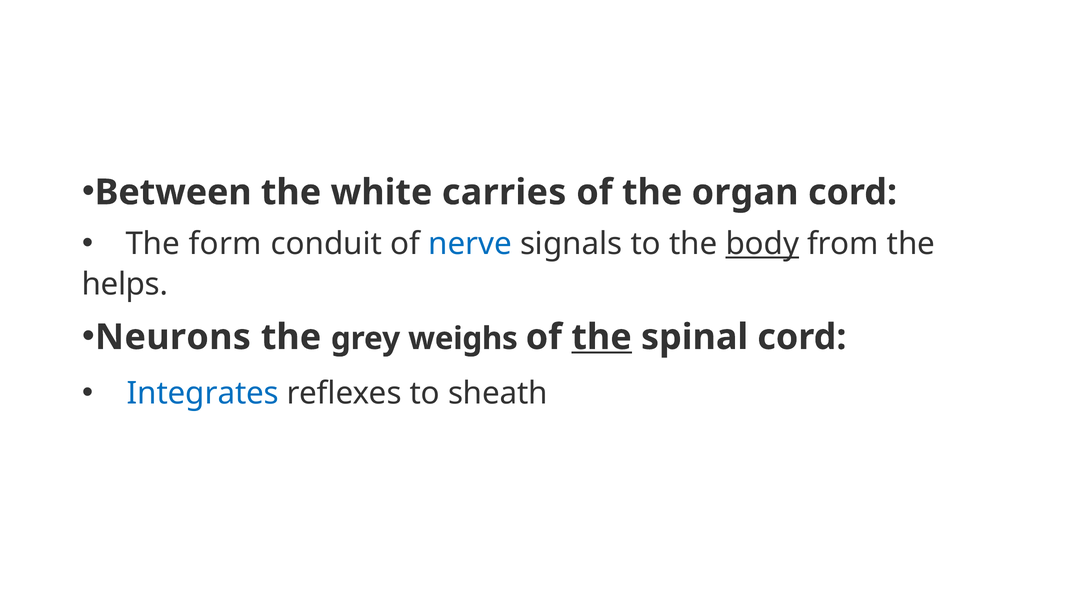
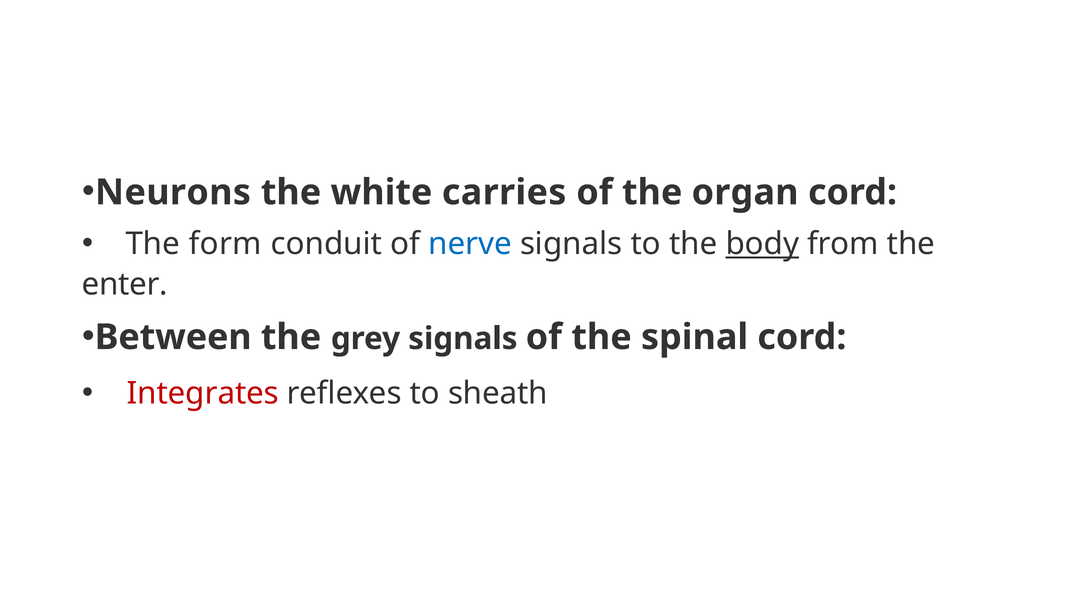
Between: Between -> Neurons (173, 192)
helps: helps -> enter (125, 284)
Neurons: Neurons -> Between (173, 337)
grey weighs: weighs -> signals (463, 339)
the underline: present -> none (602, 337)
Integrates colour: blue -> red (203, 393)
